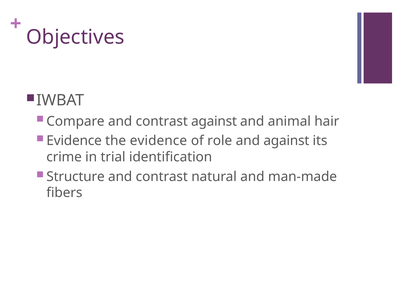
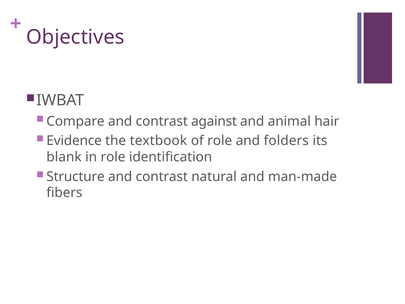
the evidence: evidence -> textbook (158, 141)
and against: against -> folders (286, 141)
crime: crime -> blank (64, 157)
in trial: trial -> role (113, 157)
